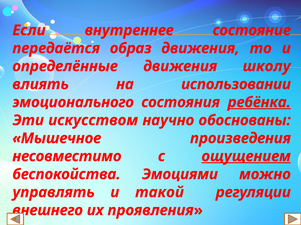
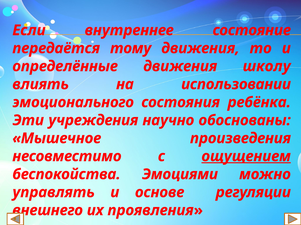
образ: образ -> тому (131, 48)
ребёнка underline: present -> none (259, 103)
искусством: искусством -> учреждения (93, 121)
такой: такой -> основе (160, 193)
